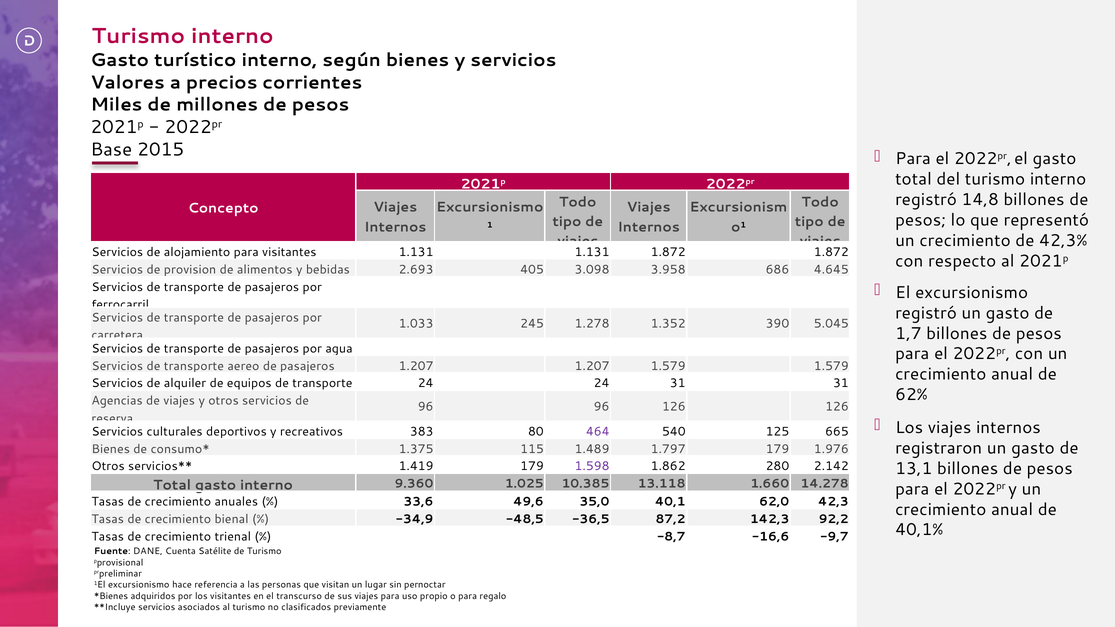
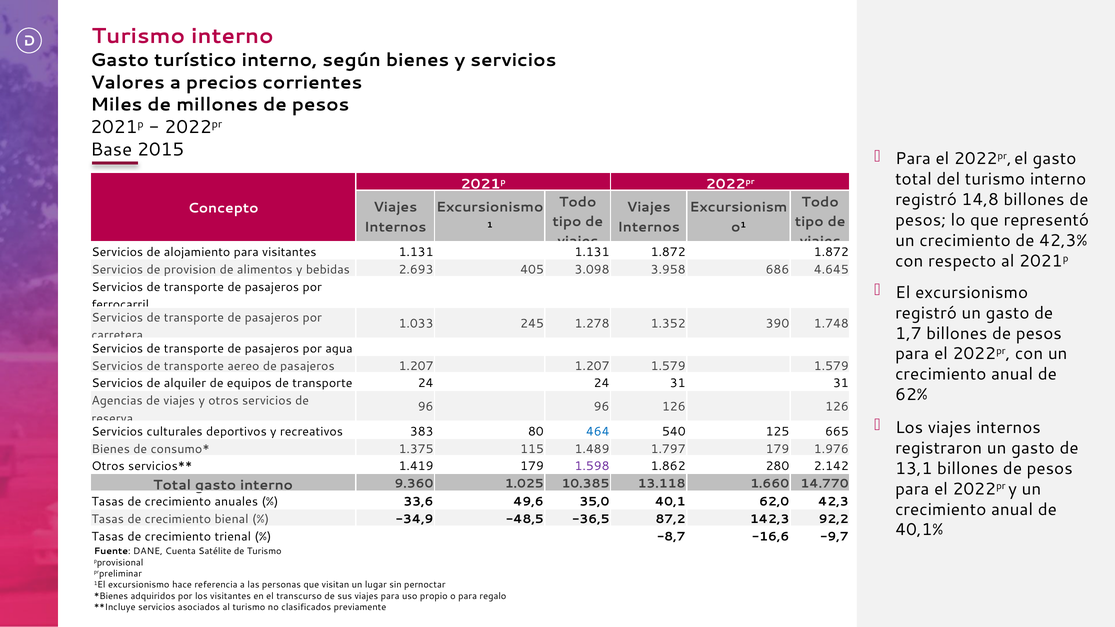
5.045: 5.045 -> 1.748 (831, 324)
464 colour: purple -> blue (598, 432)
14.278: 14.278 -> 14.770 (825, 484)
